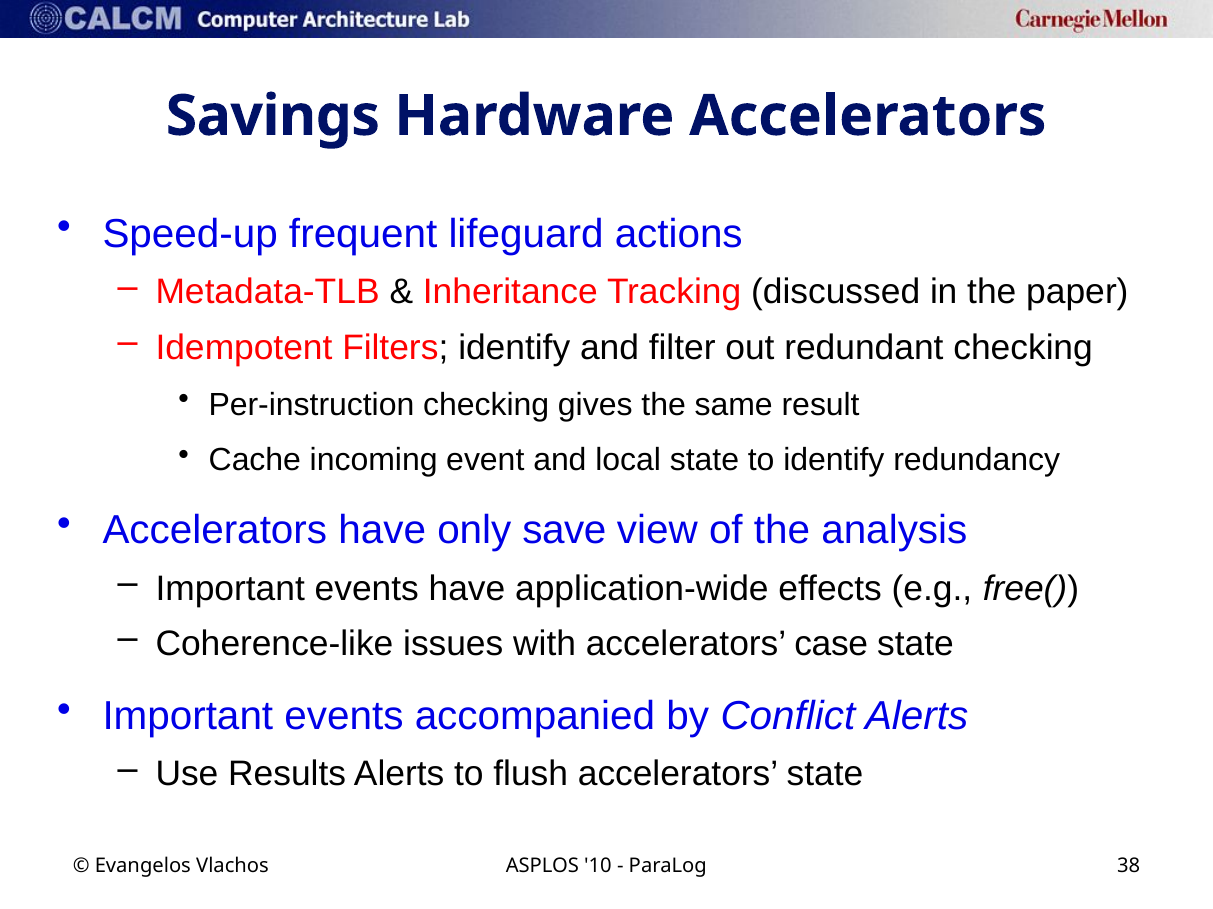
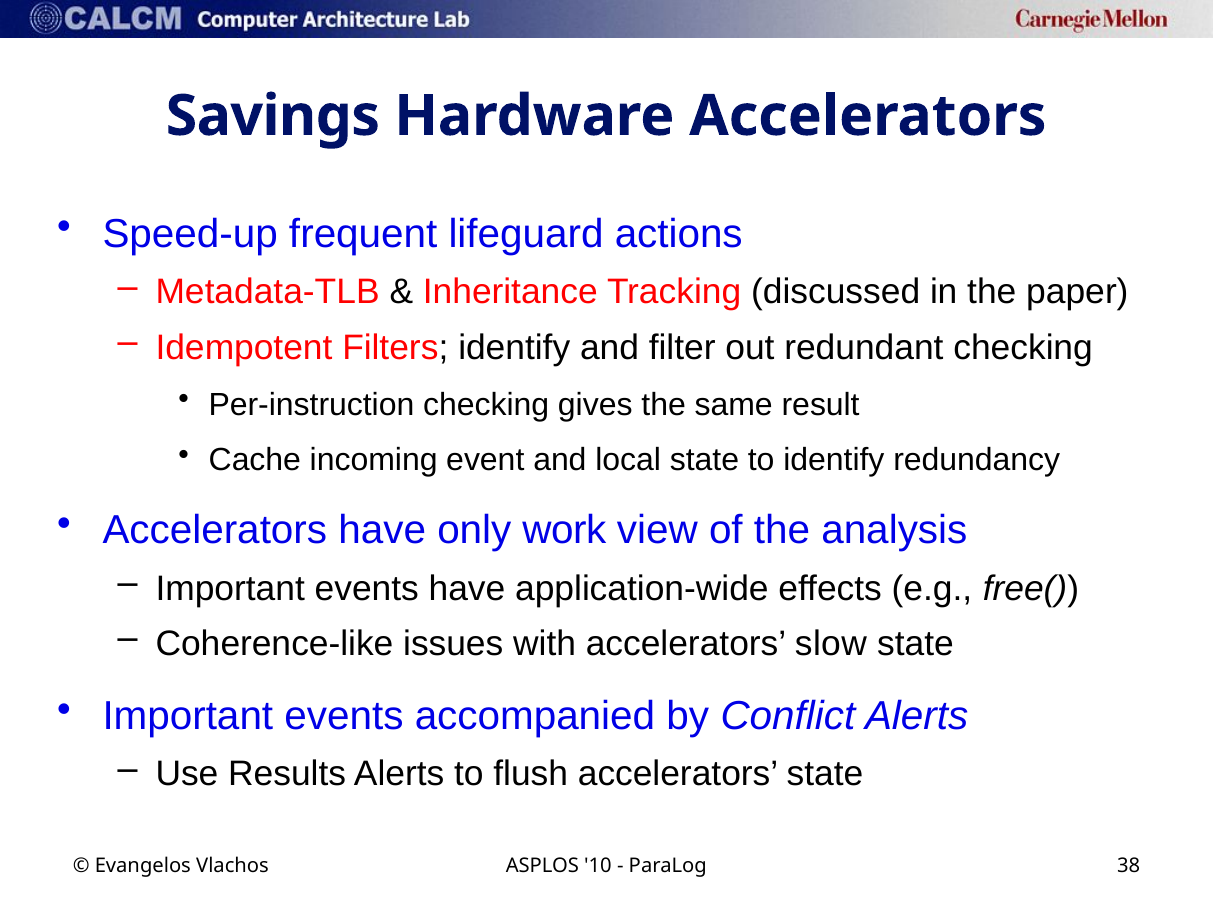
save: save -> work (564, 531)
case: case -> slow (831, 645)
